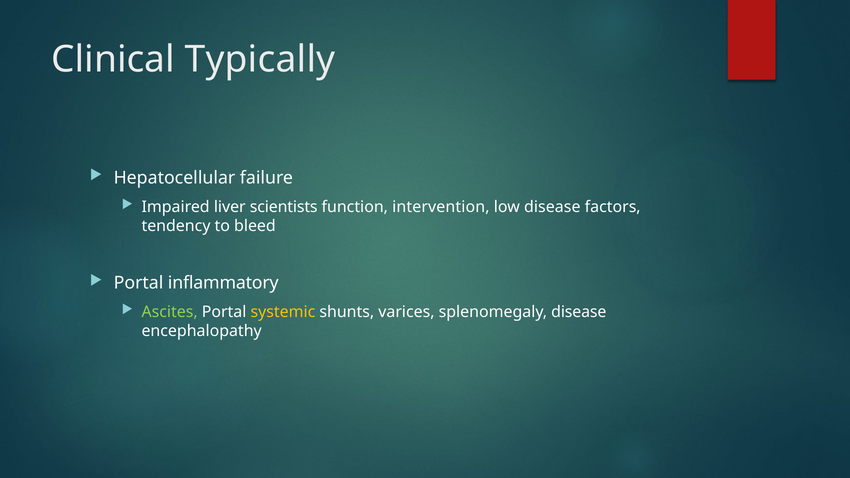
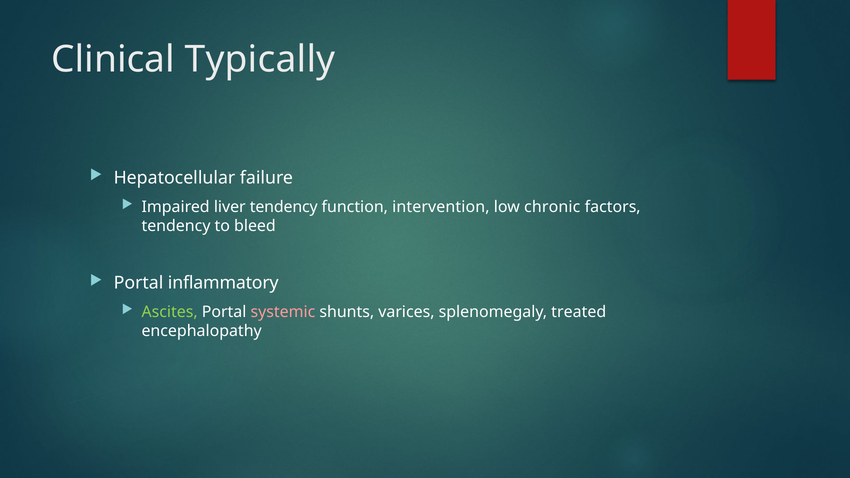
liver scientists: scientists -> tendency (284, 207)
low disease: disease -> chronic (552, 207)
systemic colour: yellow -> pink (283, 312)
splenomegaly disease: disease -> treated (579, 312)
